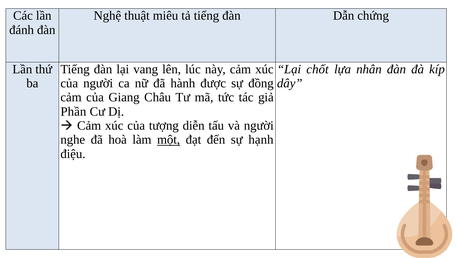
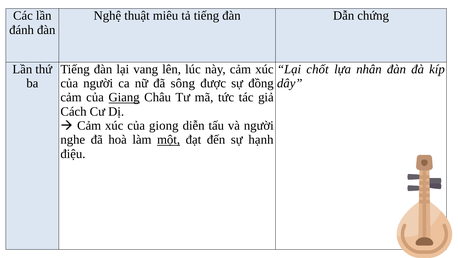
hành: hành -> sông (183, 83)
Giang underline: none -> present (124, 97)
Phần: Phần -> Cách (74, 111)
tượng: tượng -> giong (164, 125)
